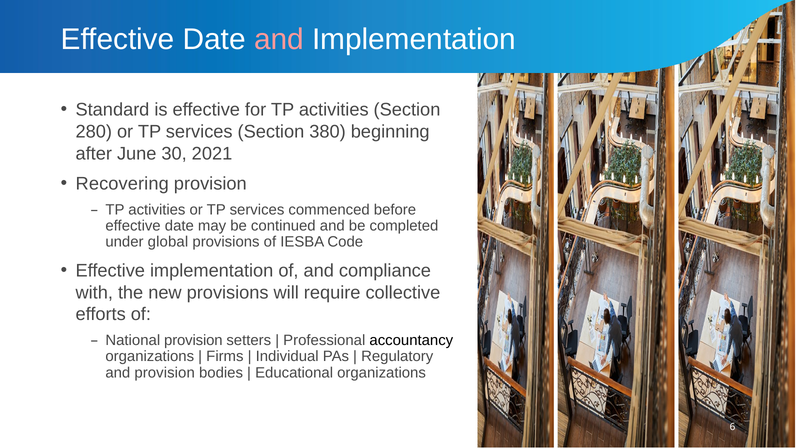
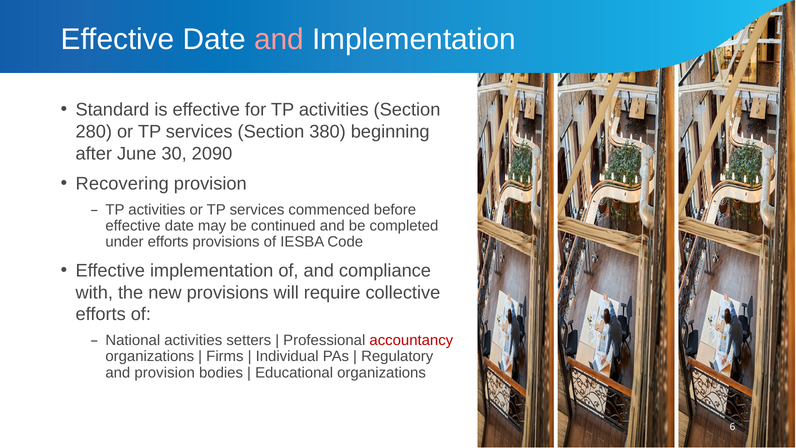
2021: 2021 -> 2090 (212, 154)
under global: global -> efforts (168, 242)
National provision: provision -> activities (193, 340)
accountancy colour: black -> red (411, 340)
